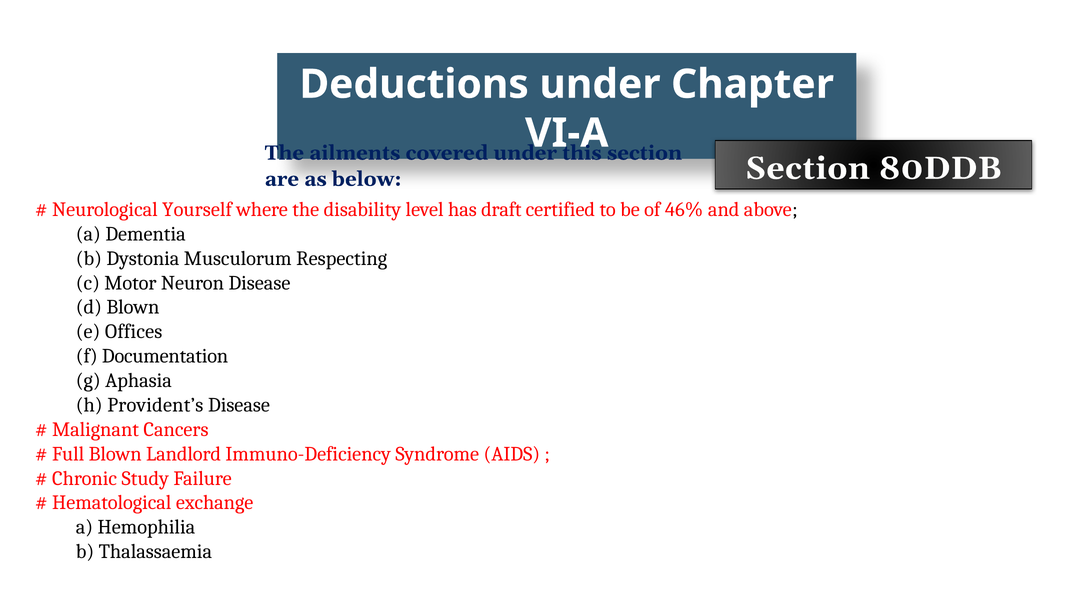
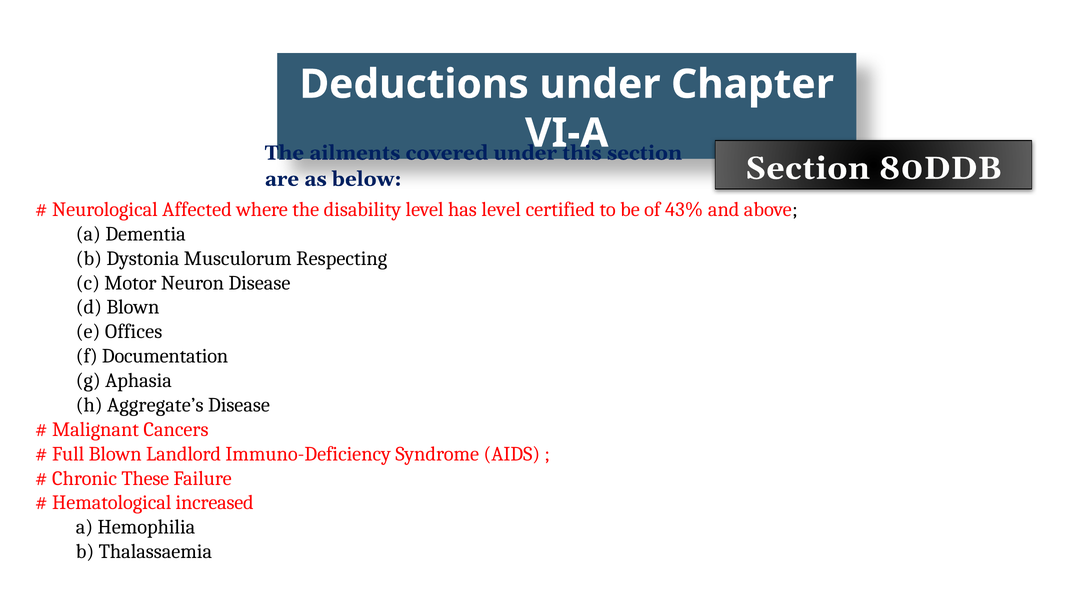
Yourself: Yourself -> Affected (197, 209)
has draft: draft -> level (501, 209)
46%: 46% -> 43% (684, 209)
Provident’s: Provident’s -> Aggregate’s (155, 405)
Study: Study -> These (145, 478)
exchange: exchange -> increased (215, 503)
